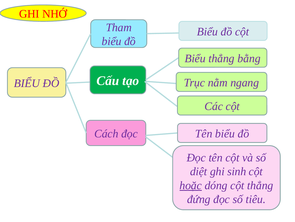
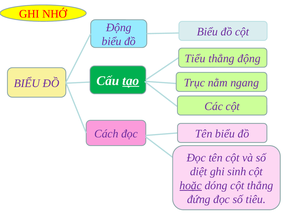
Tham: Tham -> Động (119, 27)
Biểu: Biểu -> Tiểu (195, 58)
thẳng bằng: bằng -> động (249, 58)
tạo underline: none -> present (131, 81)
